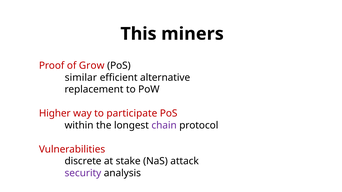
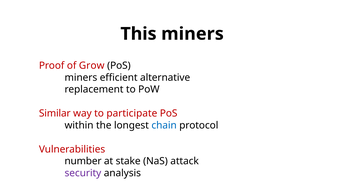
similar: similar -> miners (81, 78)
Higher: Higher -> Similar (55, 114)
chain colour: purple -> blue (164, 126)
discrete: discrete -> number (83, 161)
